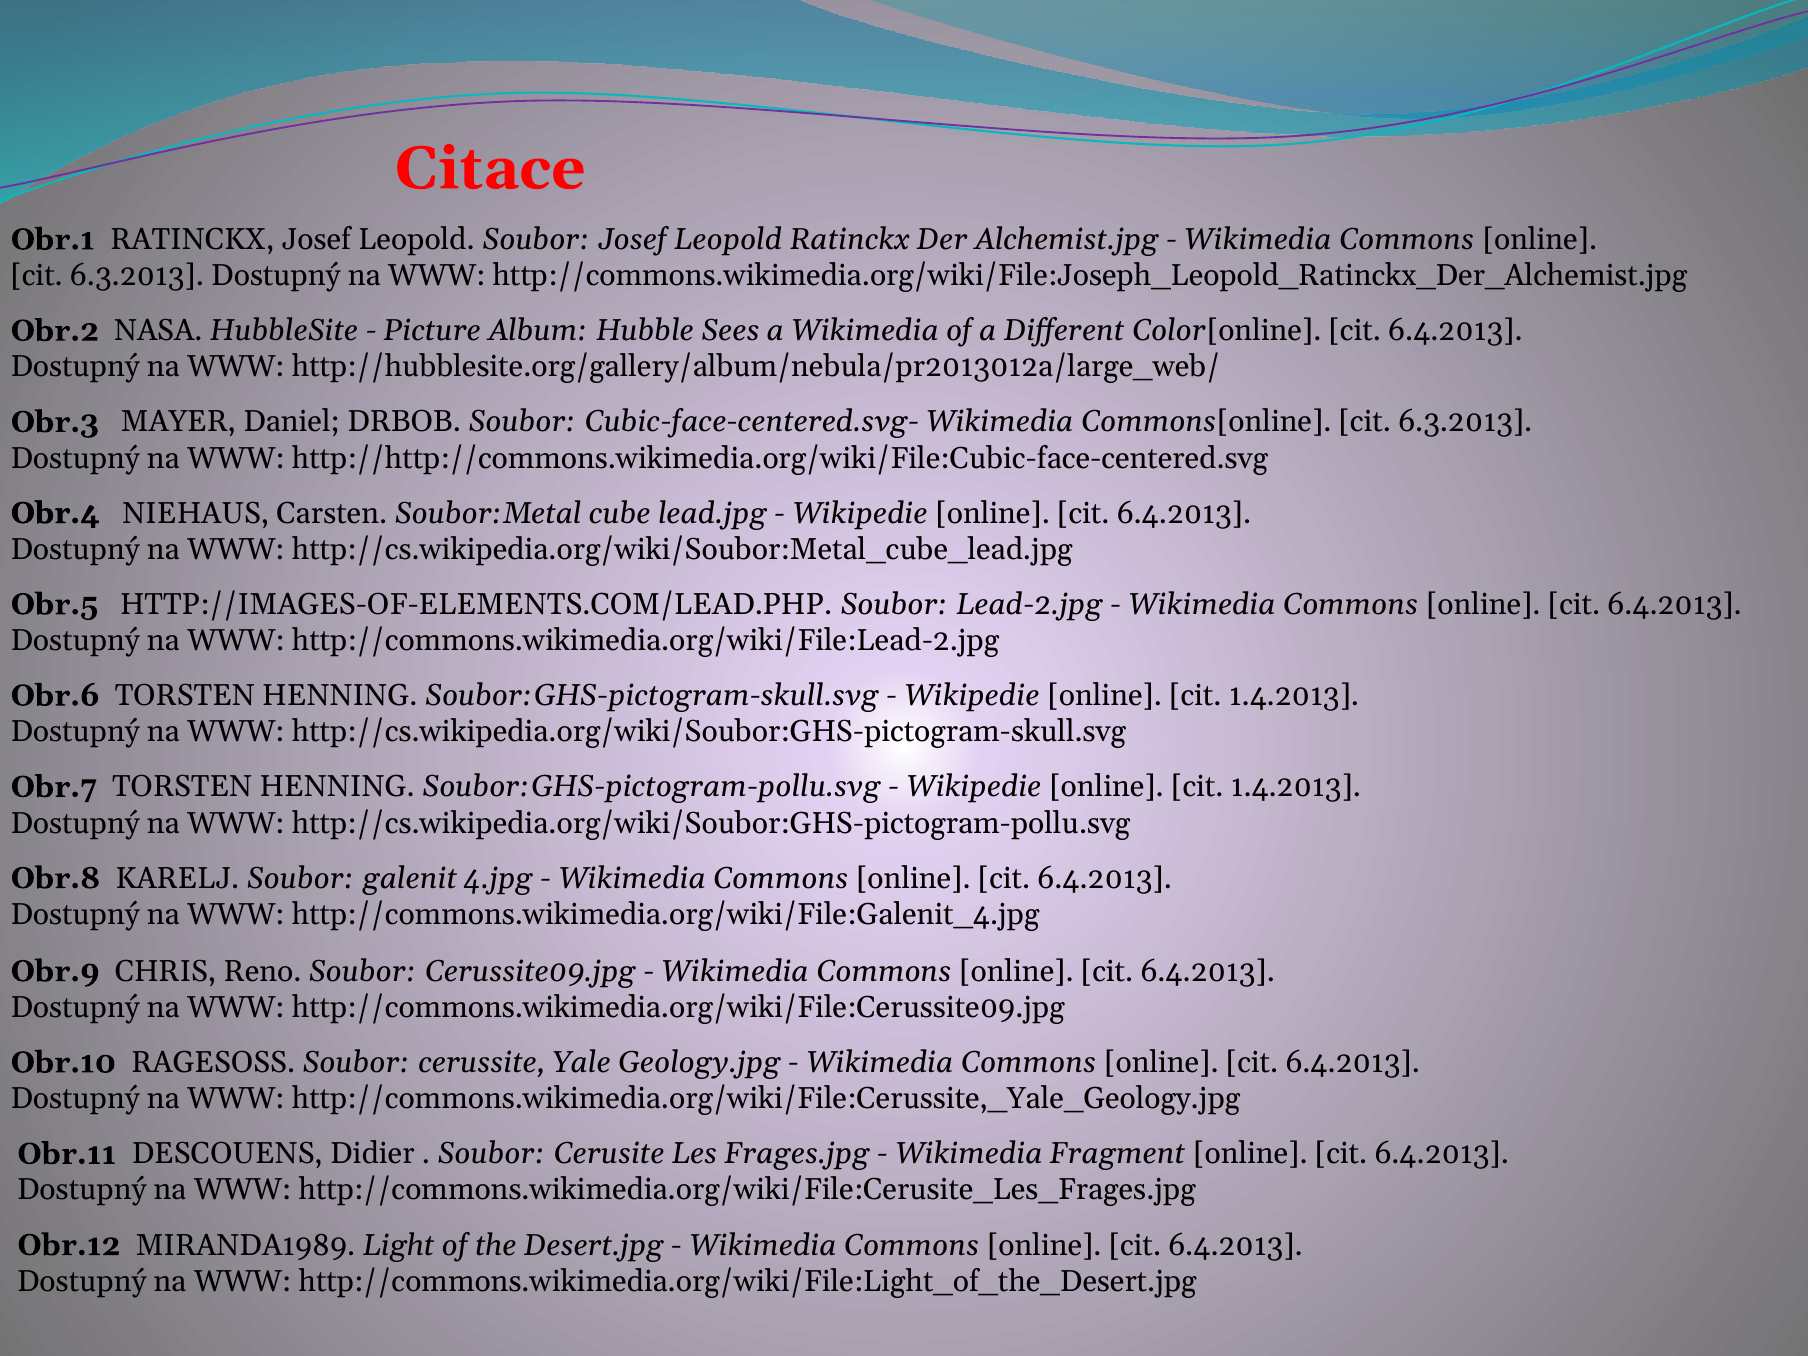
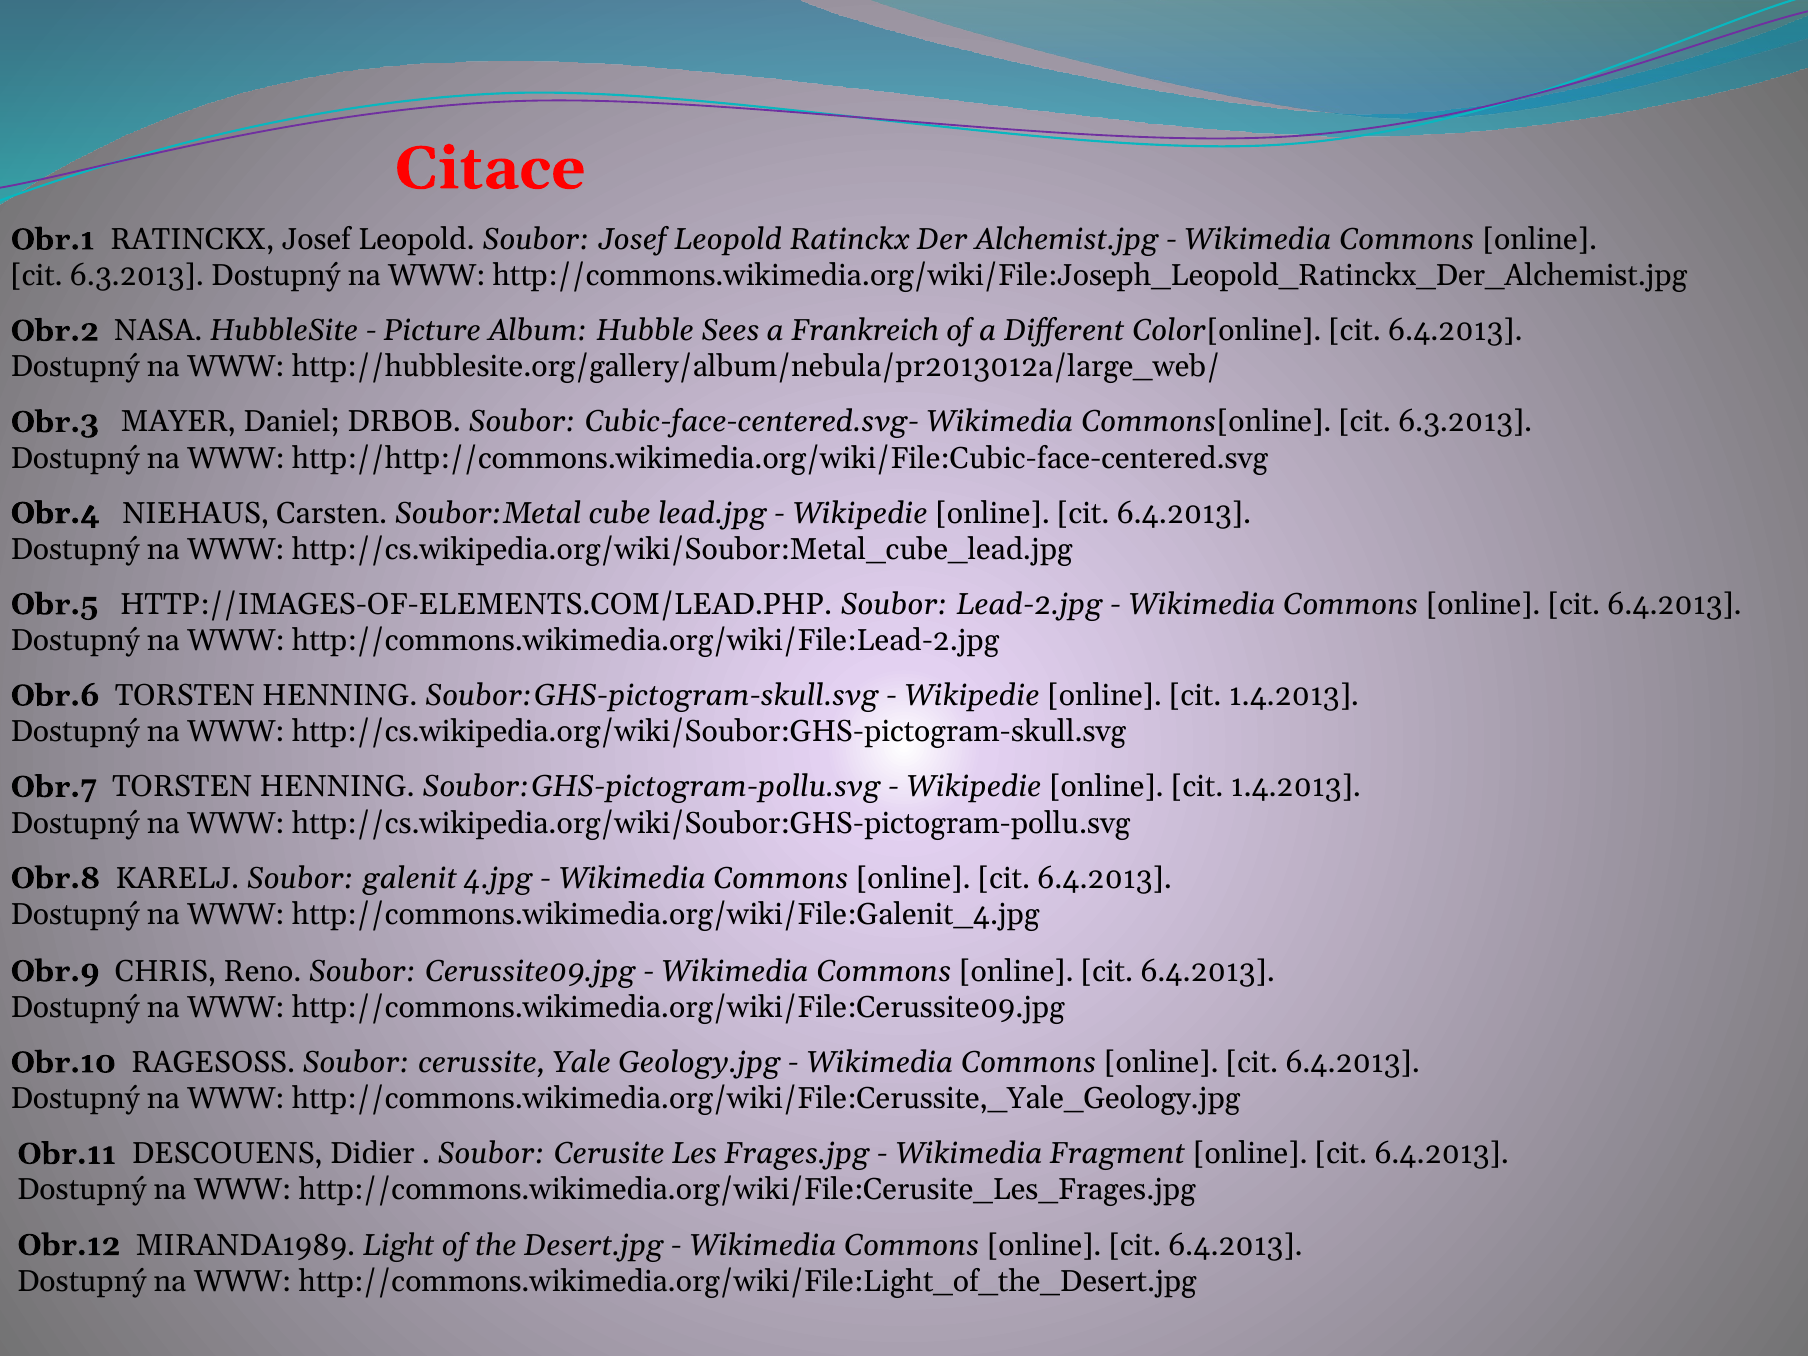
a Wikimedia: Wikimedia -> Frankreich (865, 331)
